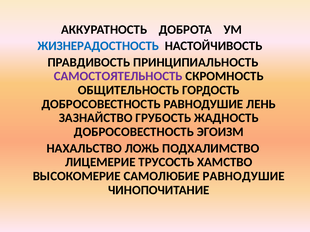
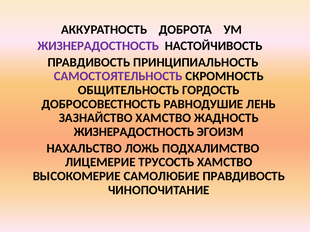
ЖИЗНЕРАДОСТНОСТЬ colour: blue -> purple (98, 46)
ЗАЗНАЙСТВО ГРУБОСТЬ: ГРУБОСТЬ -> ХАМСТВО (163, 118)
ДОБРОСОВЕСТНОСТЬ: ДОБРОСОВЕСТНОСТЬ -> ЖИЗНЕРАДОСТНОСТЬ (134, 132)
САМОЛЮБИЕ РАВНОДУШИЕ: РАВНОДУШИЕ -> ПРАВДИВОСТЬ (244, 177)
